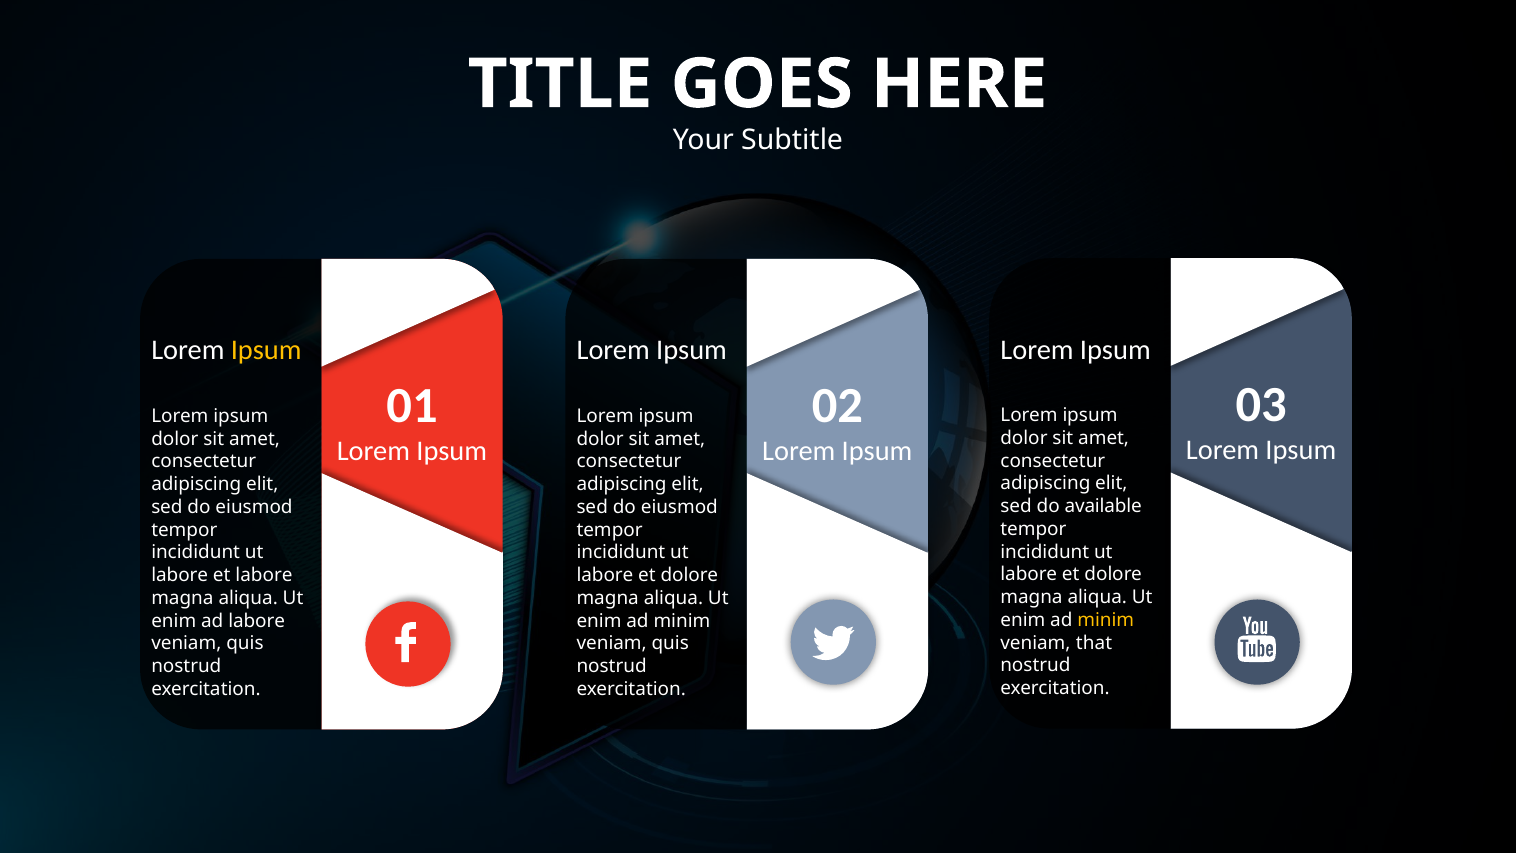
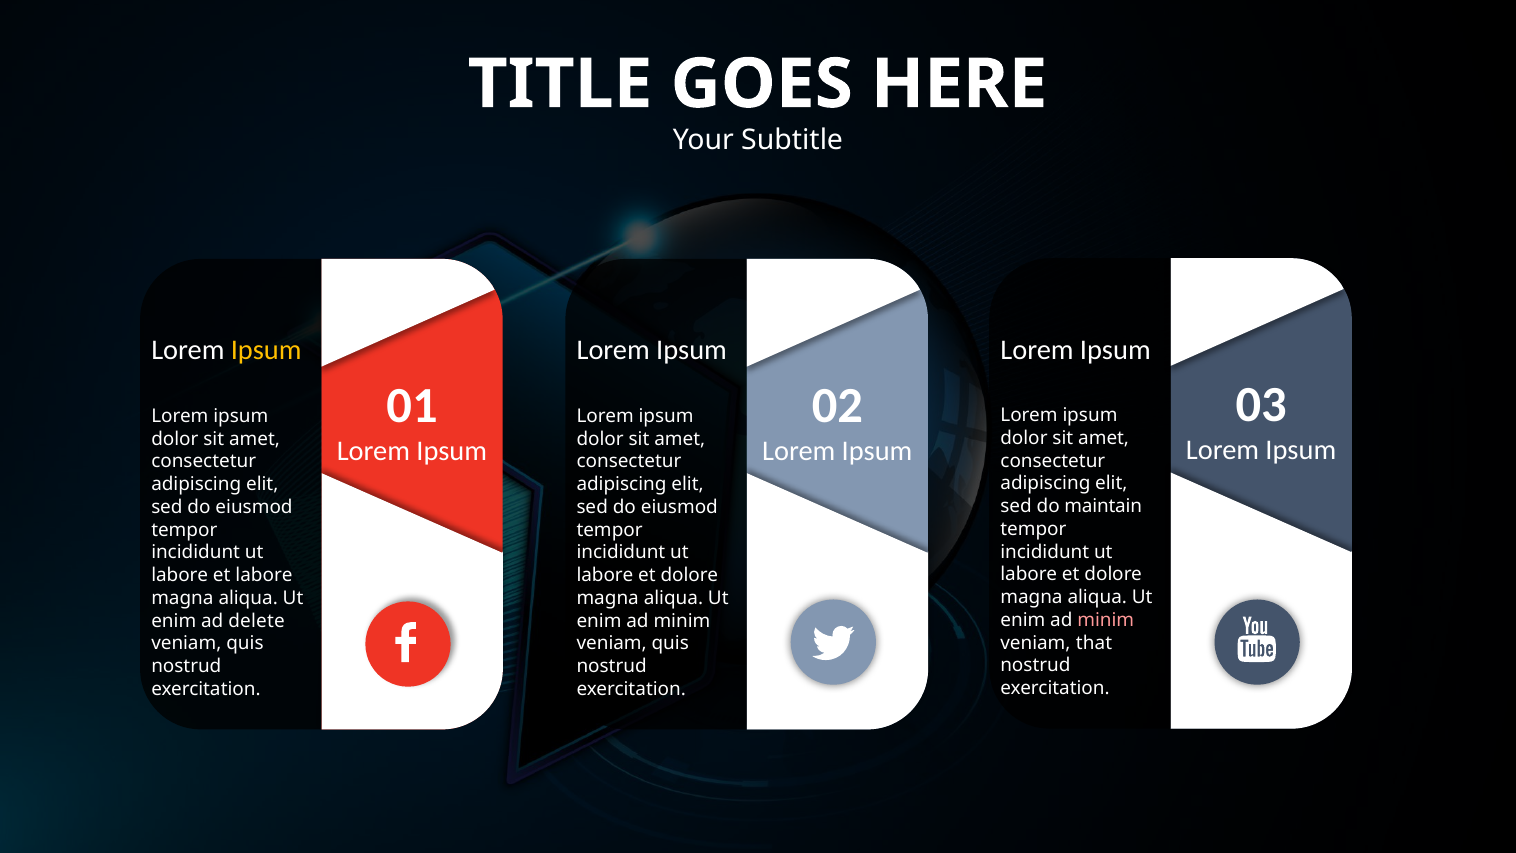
available: available -> maintain (1103, 506)
minim colour: yellow -> pink (1106, 620)
ad labore: labore -> delete (257, 621)
